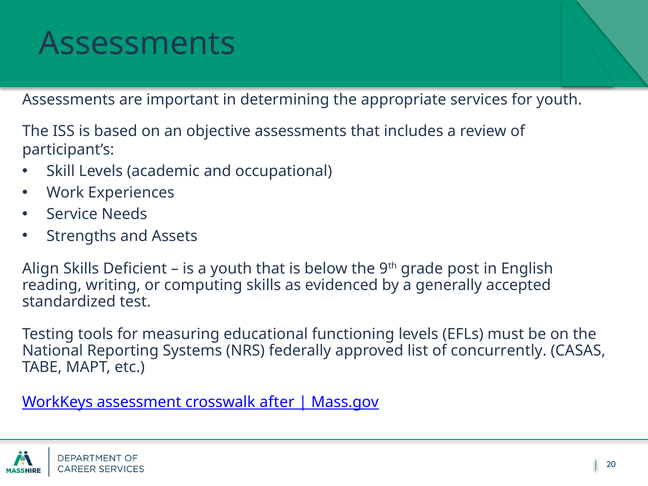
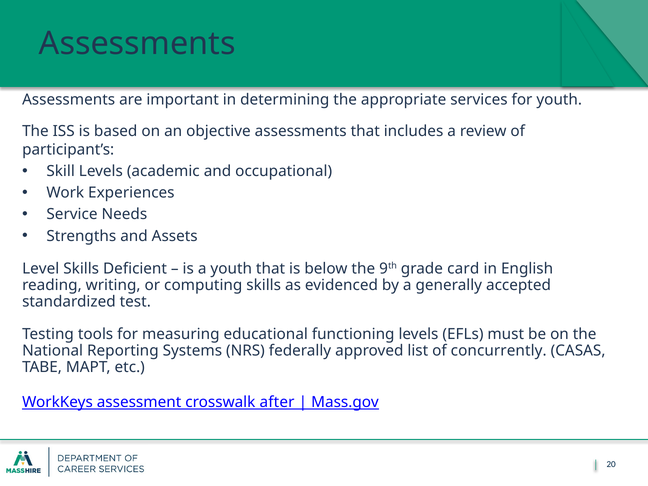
Align: Align -> Level (41, 269)
post: post -> card (463, 269)
